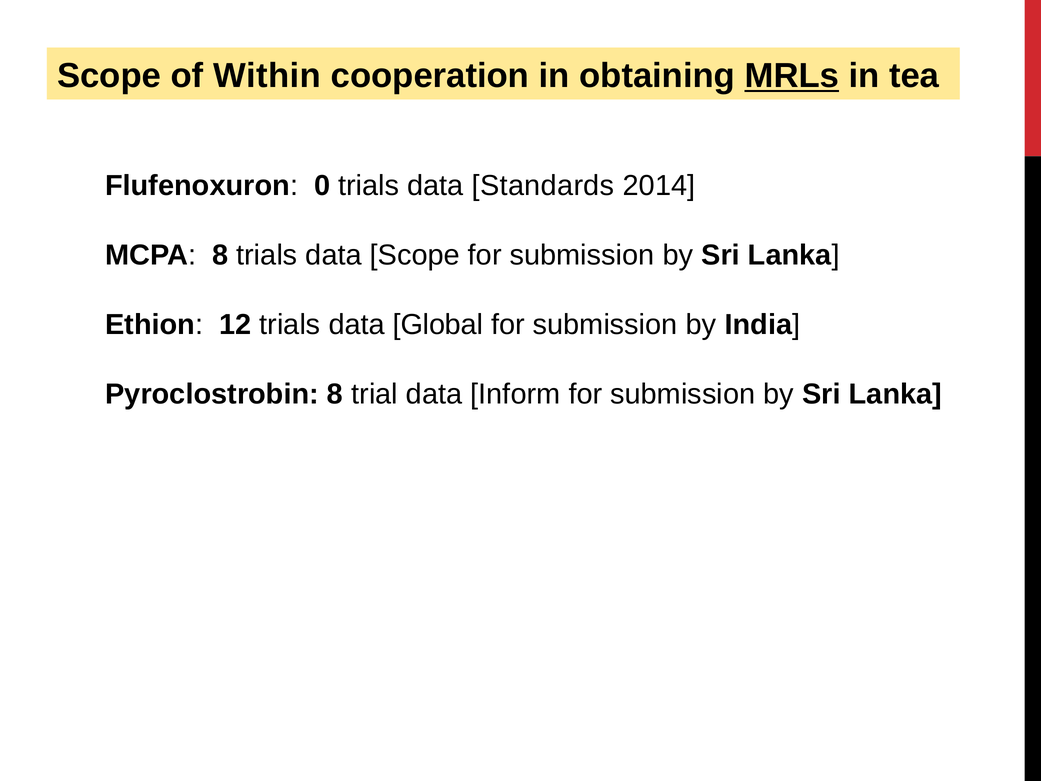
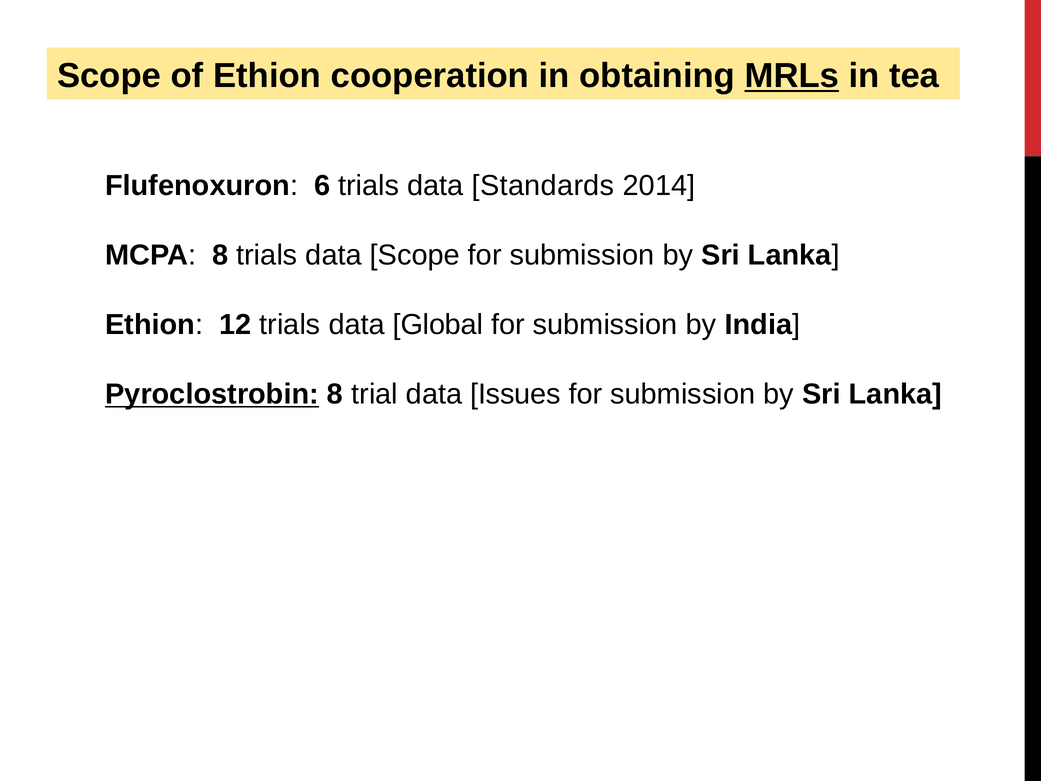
of Within: Within -> Ethion (267, 76)
0: 0 -> 6 (322, 186)
Pyroclostrobin underline: none -> present (212, 394)
Inform: Inform -> Issues (515, 394)
